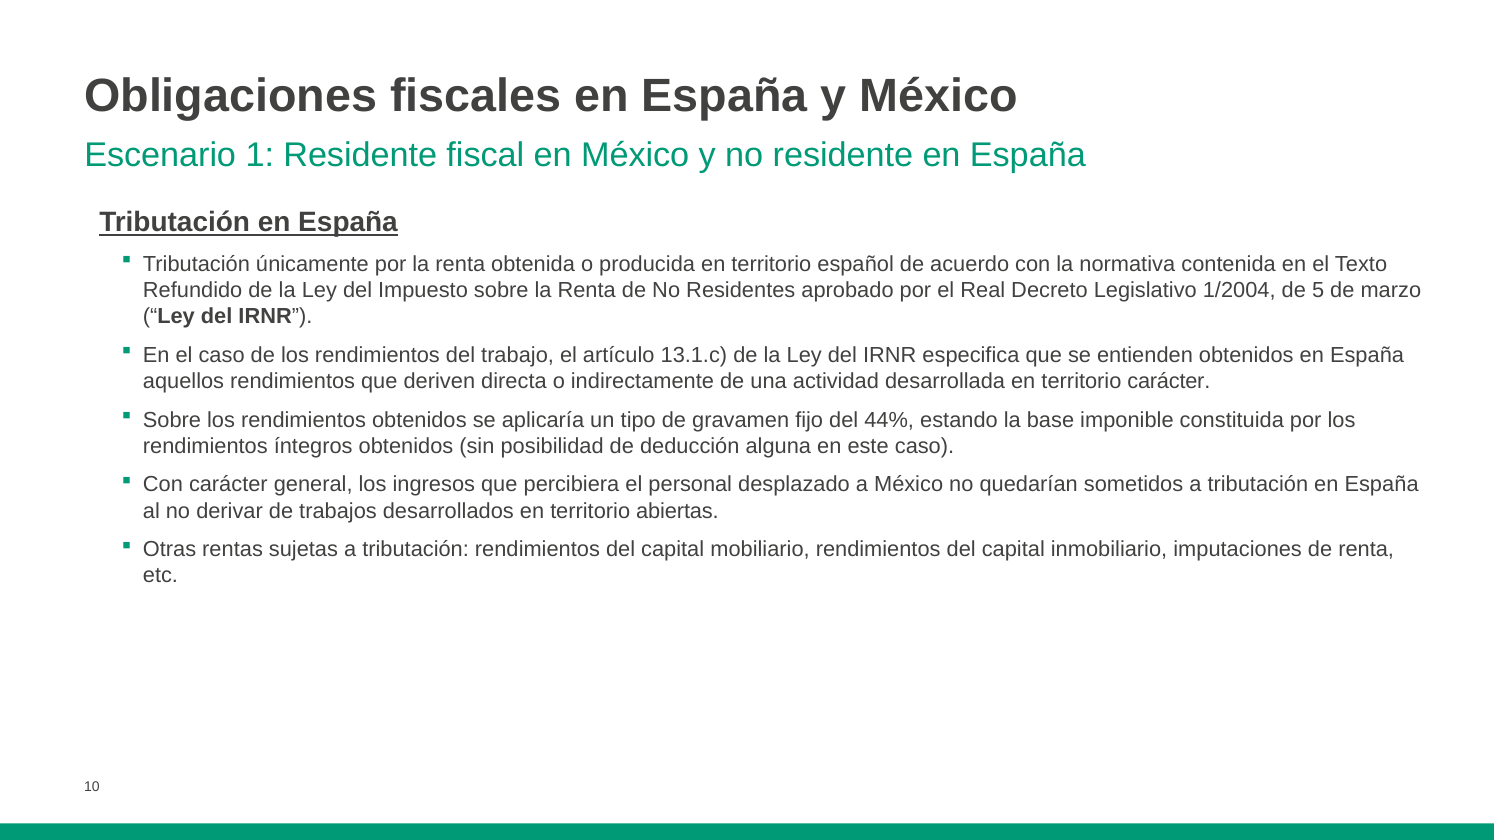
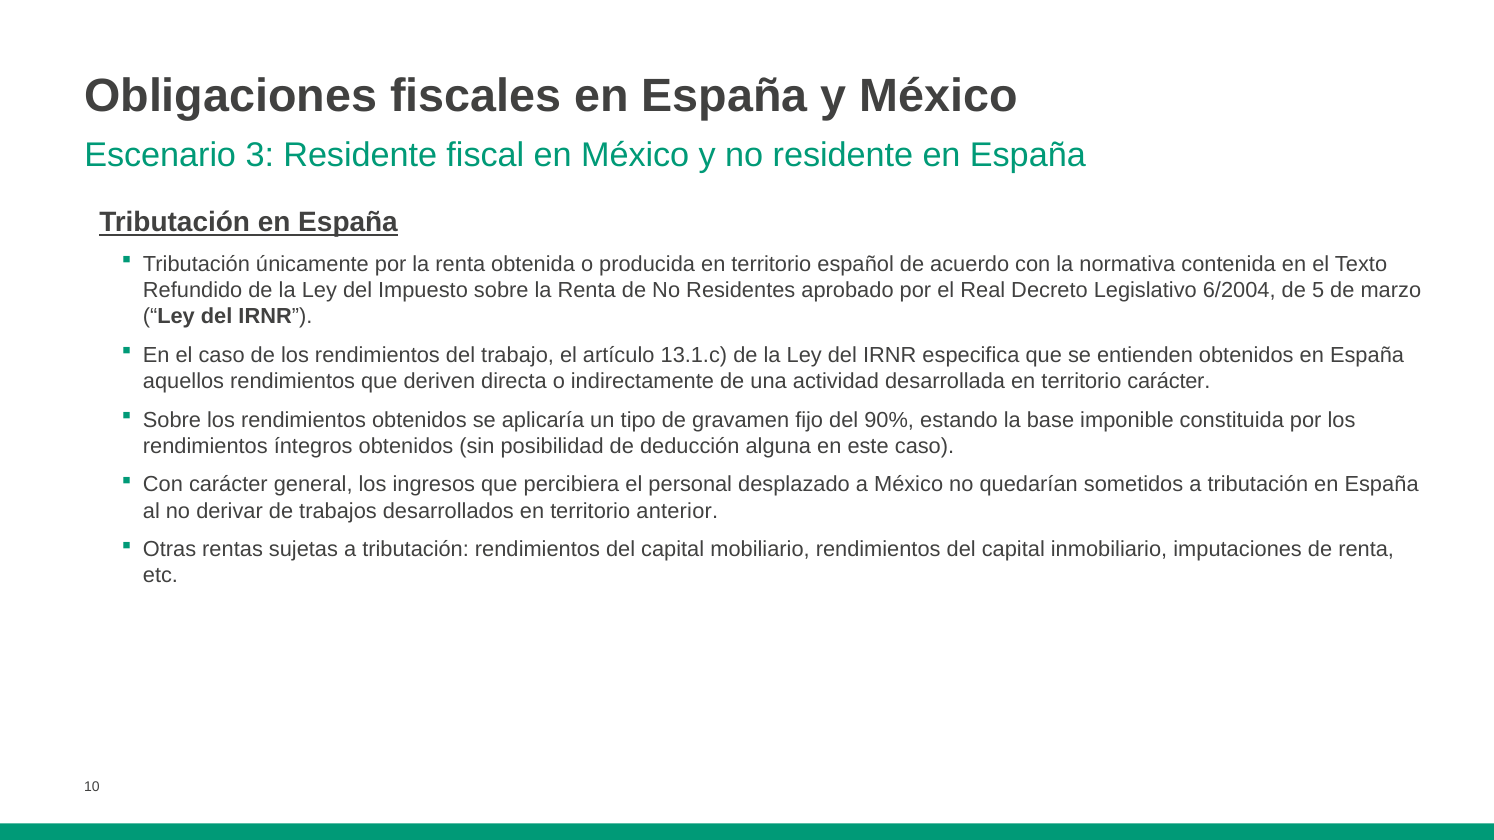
1: 1 -> 3 (260, 156)
1/2004: 1/2004 -> 6/2004 (1239, 291)
44%: 44% -> 90% (889, 420)
abiertas: abiertas -> anterior (677, 511)
